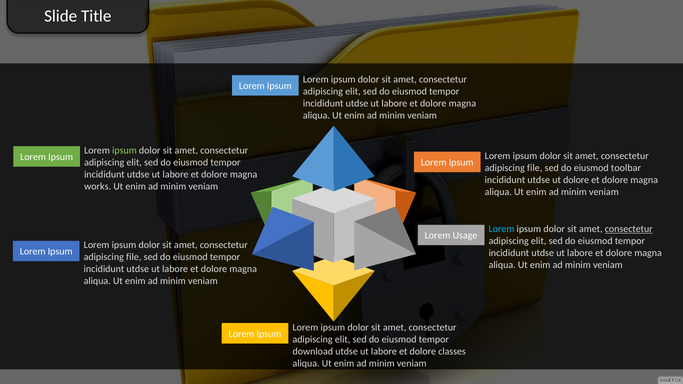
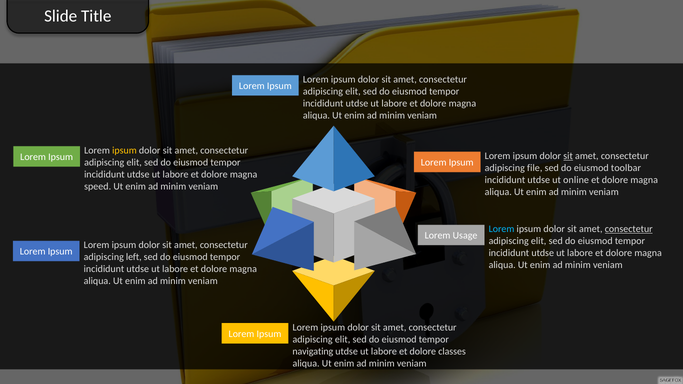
ipsum colour: light green -> yellow (124, 151)
sit underline: none -> present (568, 156)
ut dolore: dolore -> online (576, 180)
works: works -> speed (98, 187)
file: file -> left (134, 257)
download: download -> navigating (313, 351)
